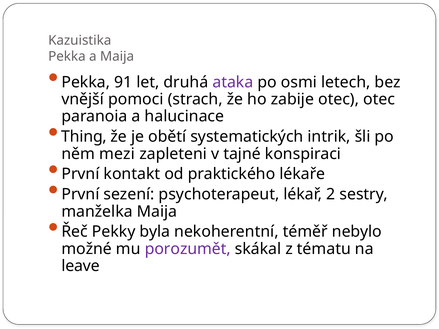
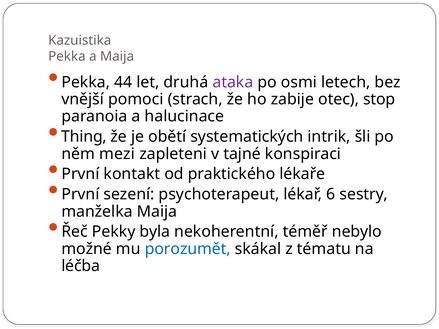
91: 91 -> 44 (123, 82)
otec otec: otec -> stop (379, 99)
2: 2 -> 6 (331, 194)
porozumět colour: purple -> blue (188, 249)
leave: leave -> léčba (81, 266)
